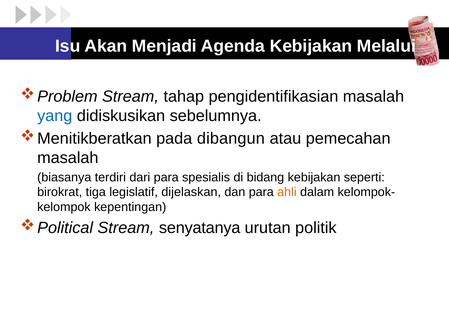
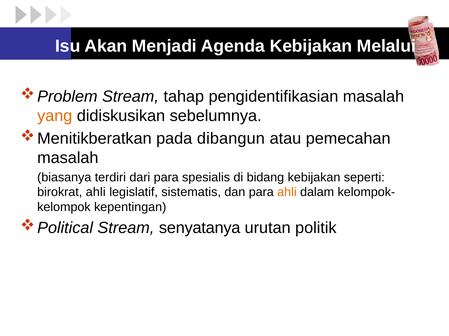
yang colour: blue -> orange (55, 116)
birokrat tiga: tiga -> ahli (96, 193)
dijelaskan: dijelaskan -> sistematis (191, 193)
